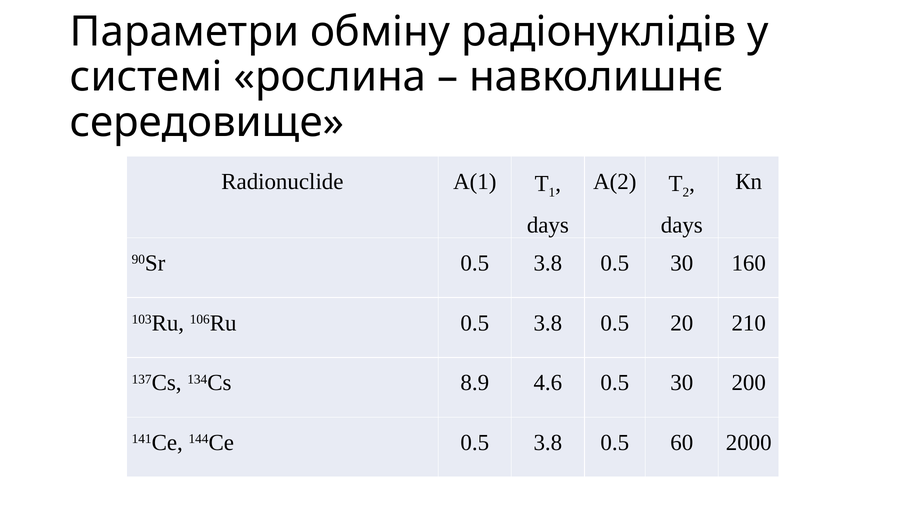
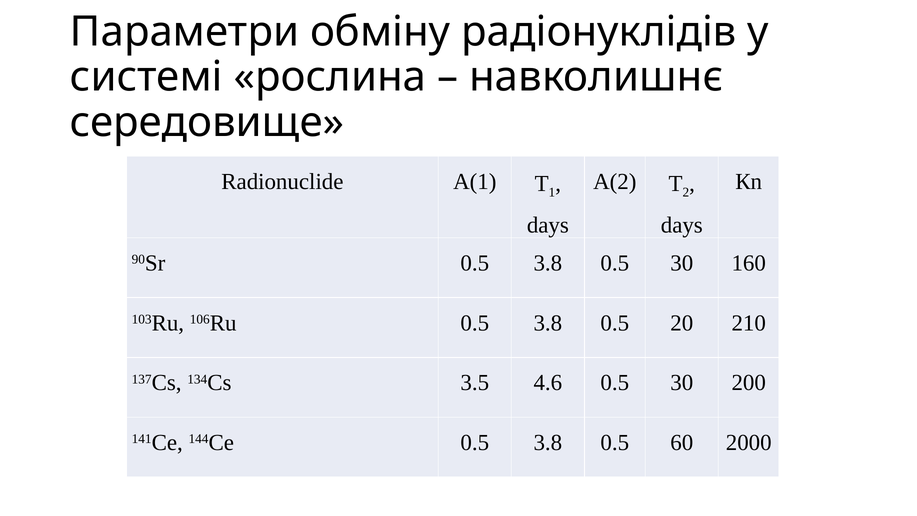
8.9: 8.9 -> 3.5 (475, 383)
